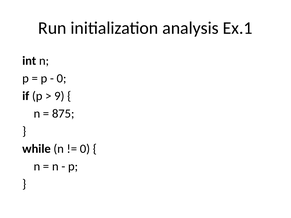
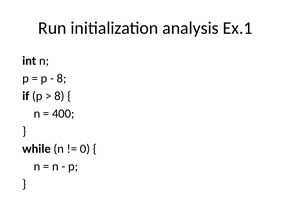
0: 0 -> 8 (62, 78)
9: 9 -> 8 (59, 96)
875: 875 -> 400 (63, 114)
